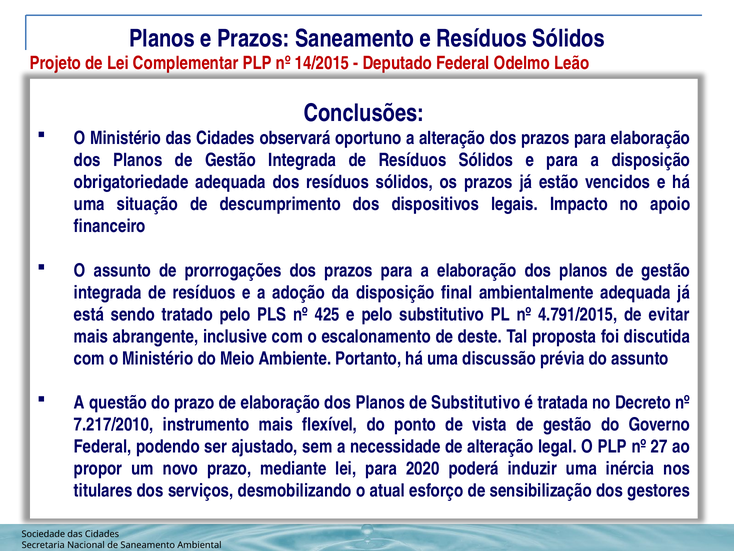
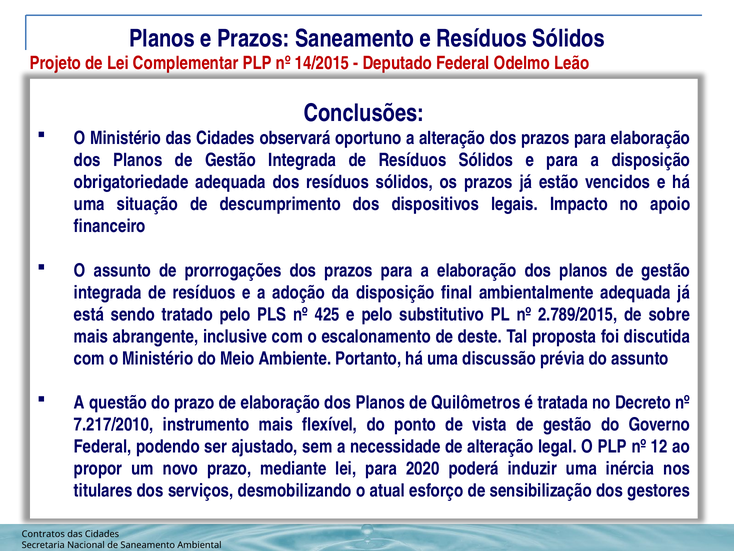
4.791/2015: 4.791/2015 -> 2.789/2015 (578, 314)
evitar: evitar -> sobre (669, 314)
de Substitutivo: Substitutivo -> Quilômetros (476, 402)
27: 27 -> 12 (659, 446)
Sociedade: Sociedade -> Contratos (43, 534)
